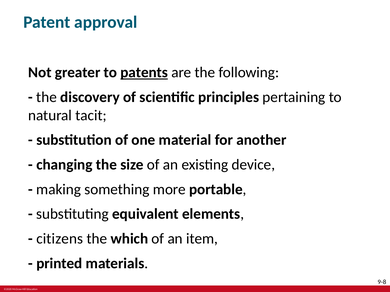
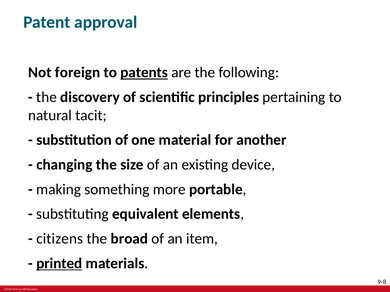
greater: greater -> foreign (78, 73)
which: which -> broad (129, 239)
printed underline: none -> present (59, 264)
